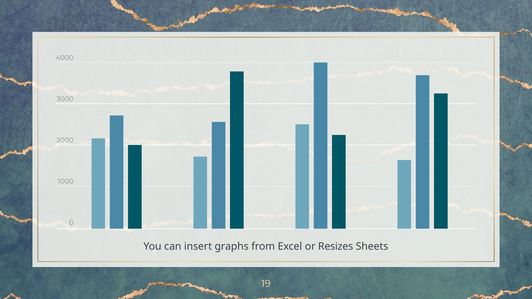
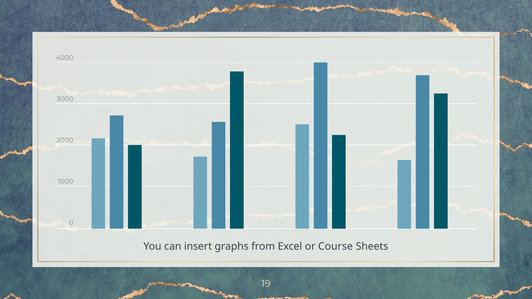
Resizes: Resizes -> Course (336, 247)
